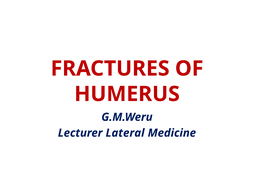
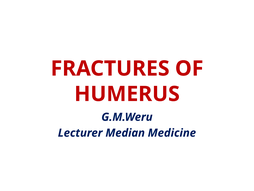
Lateral: Lateral -> Median (125, 133)
